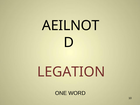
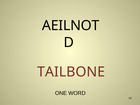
LEGATION: LEGATION -> TAILBONE (71, 72)
